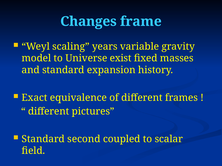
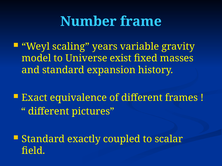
Changes: Changes -> Number (88, 21)
second: second -> exactly (84, 139)
